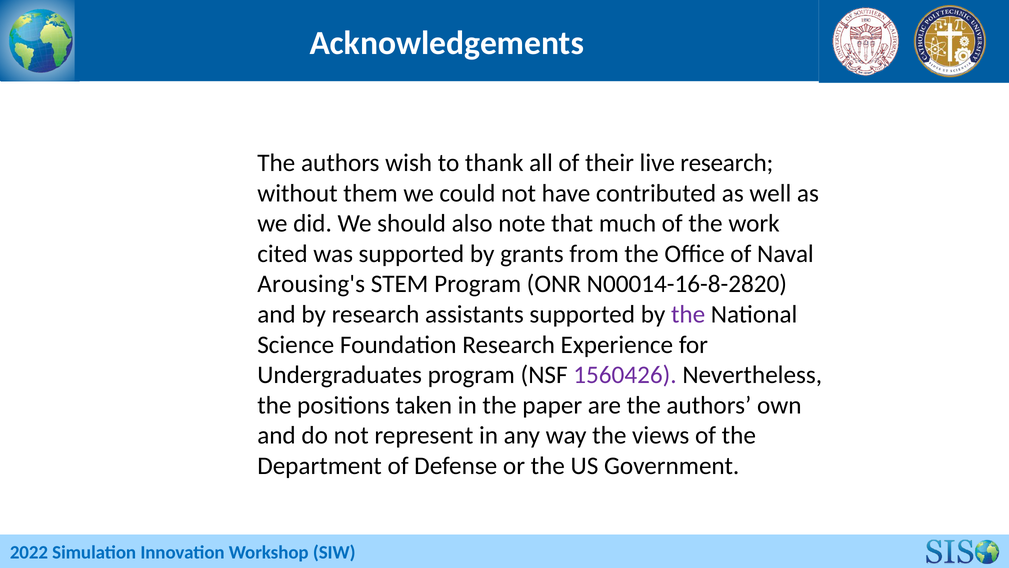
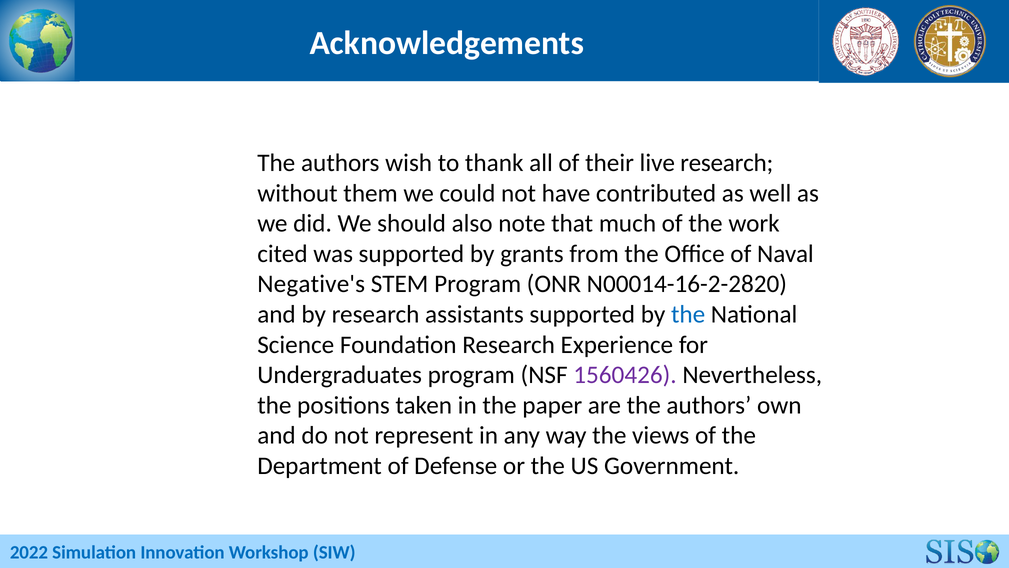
Arousing's: Arousing's -> Negative's (311, 284)
N00014-16-8-2820: N00014-16-8-2820 -> N00014-16-2-2820 (687, 284)
the colour: purple -> blue (688, 314)
